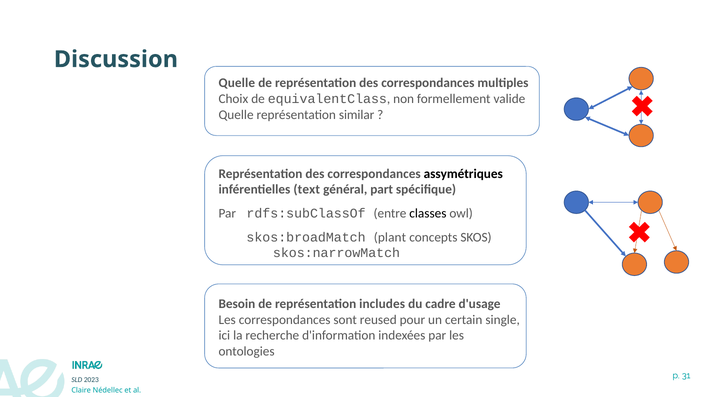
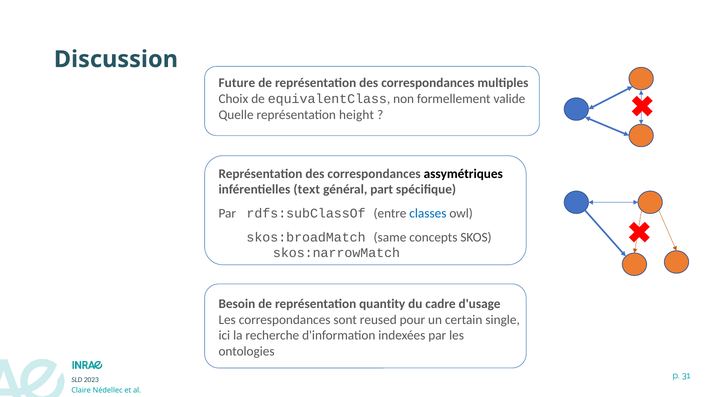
Quelle: Quelle -> Future (237, 83)
similar: similar -> height (357, 115)
classes colour: black -> blue (428, 213)
plant: plant -> same (390, 237)
includes: includes -> quantity (382, 304)
